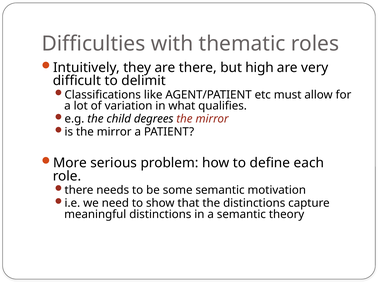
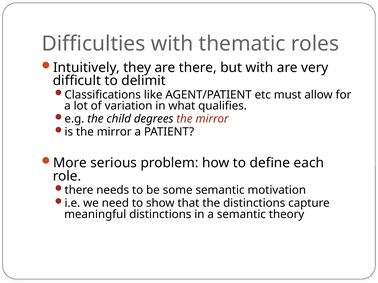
but high: high -> with (259, 68)
